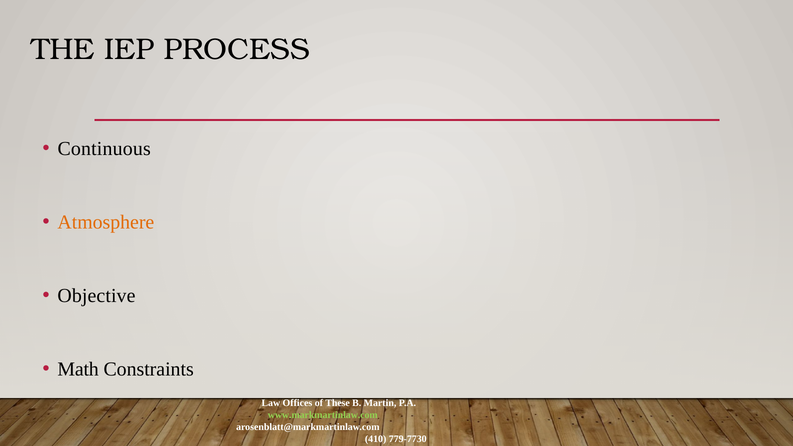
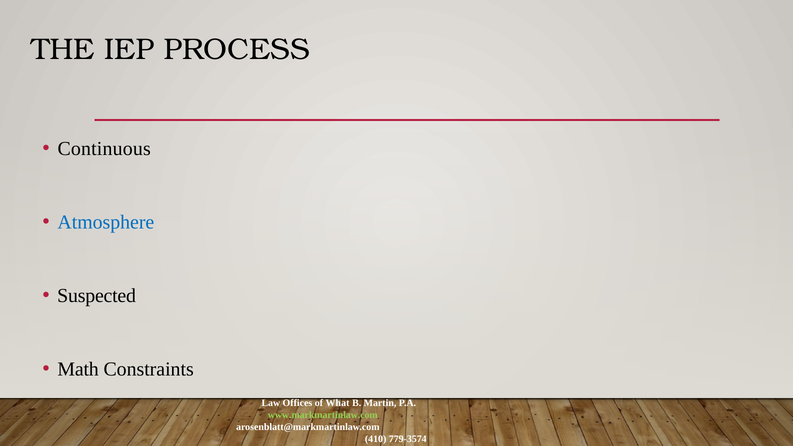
Atmosphere colour: orange -> blue (106, 222)
Objective: Objective -> Suspected (97, 296)
These: These -> What (338, 403)
779-7730: 779-7730 -> 779-3574 (408, 439)
